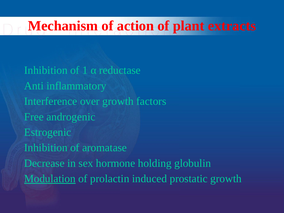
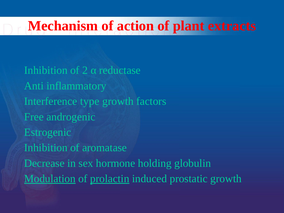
1: 1 -> 2 (85, 70)
over: over -> type (90, 101)
prolactin underline: none -> present (110, 179)
